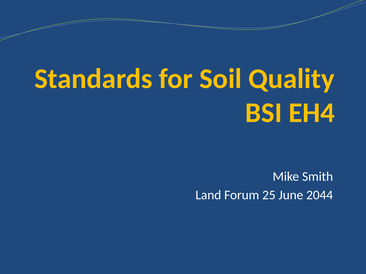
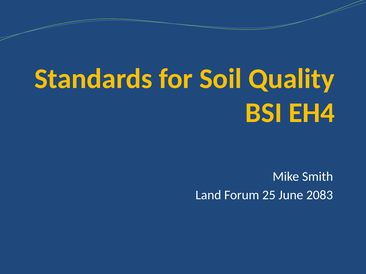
2044: 2044 -> 2083 (320, 195)
